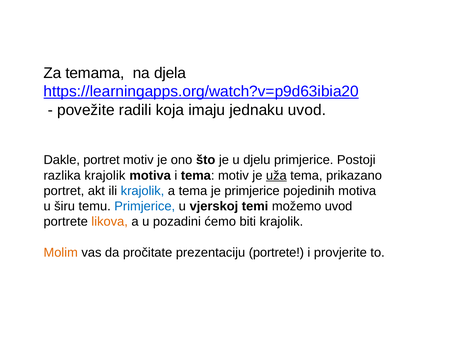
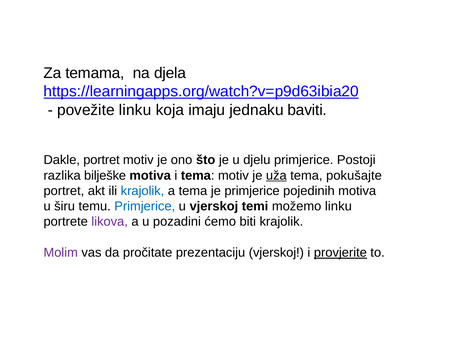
povežite radili: radili -> linku (135, 110)
jednaku uvod: uvod -> baviti (307, 110)
razlika krajolik: krajolik -> bilješke (105, 176)
prikazano: prikazano -> pokušajte (354, 176)
možemo uvod: uvod -> linku (338, 206)
likova colour: orange -> purple (110, 222)
Molim colour: orange -> purple (61, 253)
prezentaciju portrete: portrete -> vjerskoj (276, 253)
provjerite underline: none -> present (340, 253)
